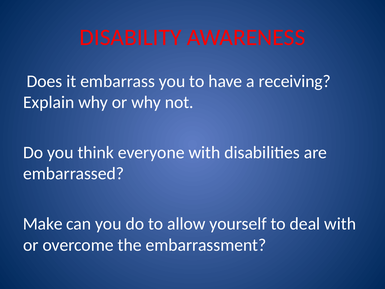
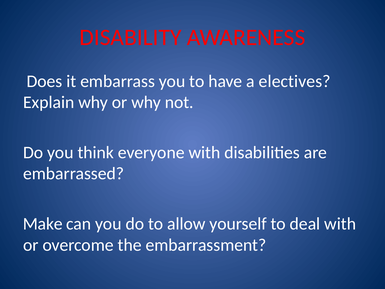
receiving: receiving -> electives (295, 81)
